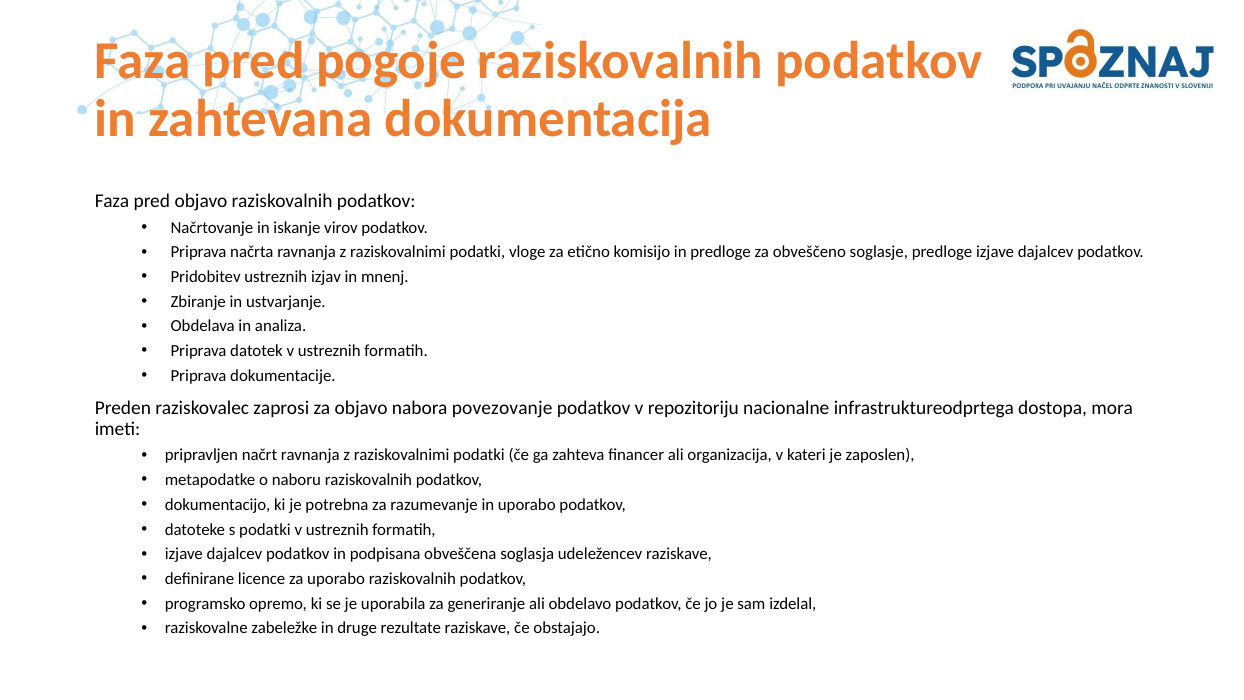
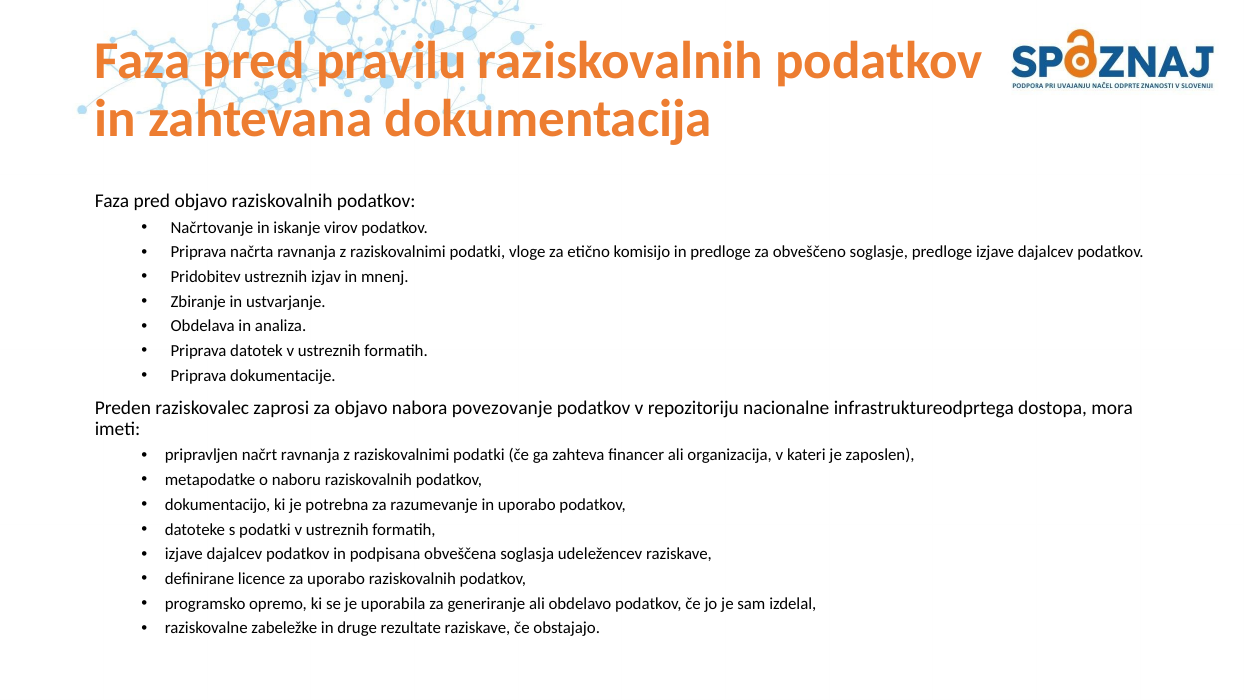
pogoje: pogoje -> pravilu (392, 61)
